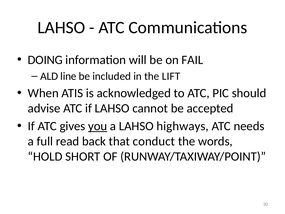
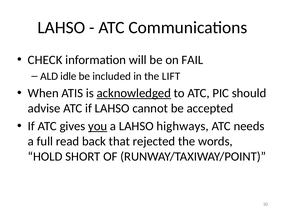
DOING: DOING -> CHECK (45, 60)
line: line -> idle (68, 76)
acknowledged underline: none -> present (134, 93)
conduct: conduct -> rejected (154, 141)
